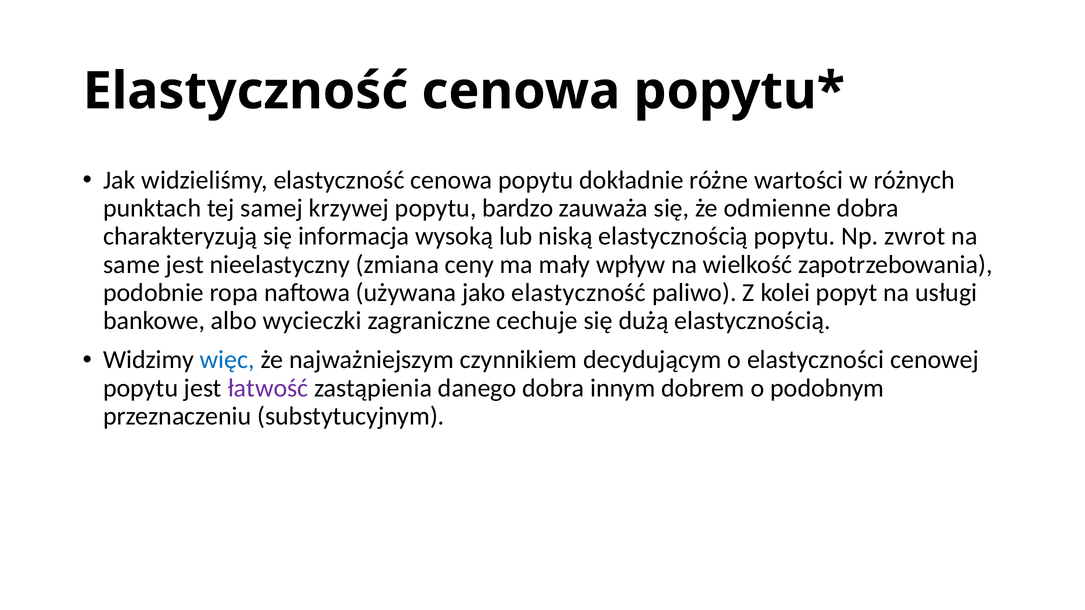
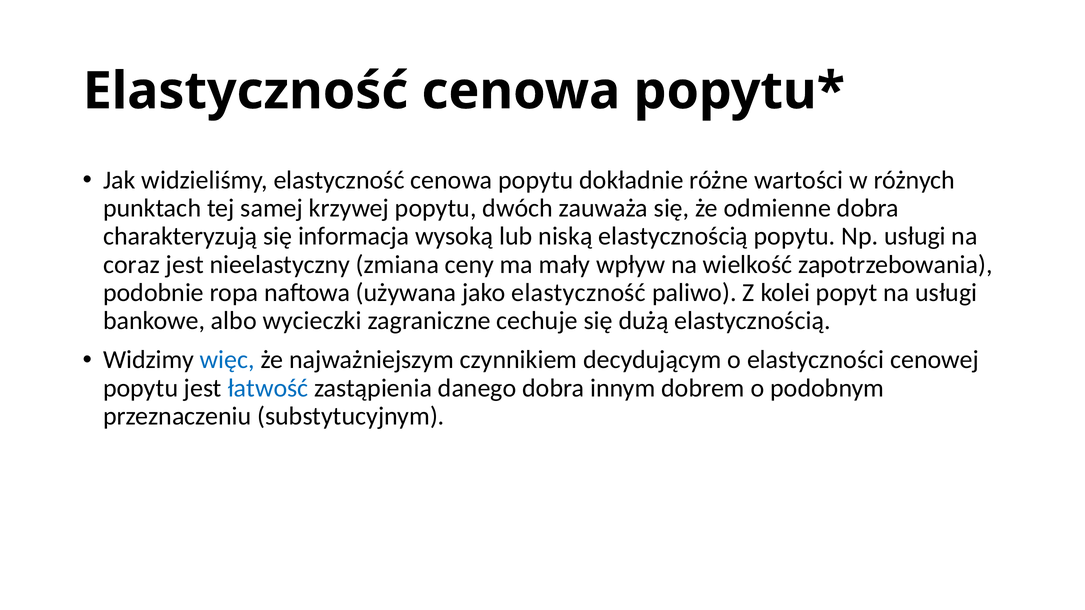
bardzo: bardzo -> dwóch (518, 208)
Np zwrot: zwrot -> usługi (915, 237)
same: same -> coraz (132, 265)
łatwość colour: purple -> blue (268, 388)
